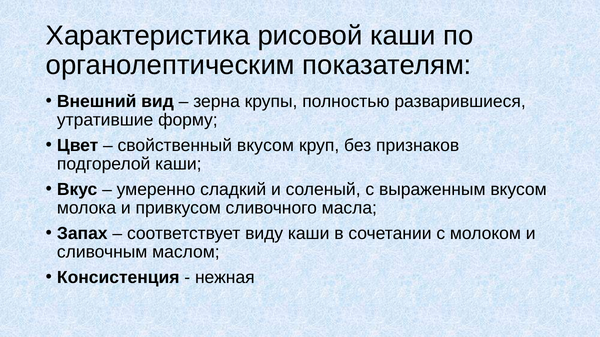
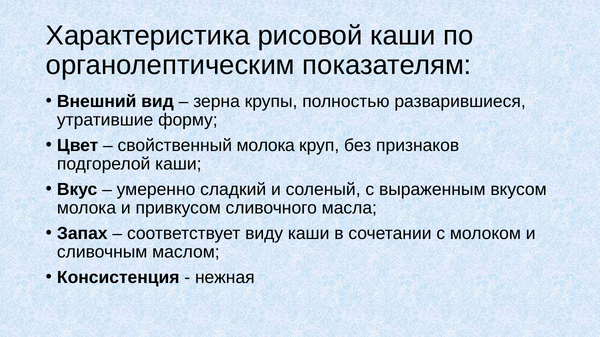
свойственный вкусом: вкусом -> молока (266, 146)
